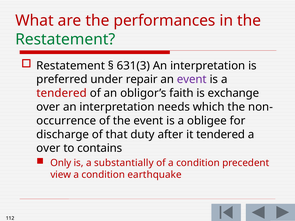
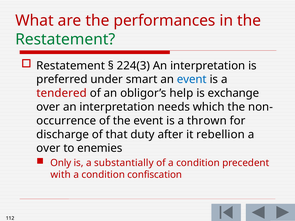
631(3: 631(3 -> 224(3 (133, 66)
repair: repair -> smart (142, 79)
event colour: purple -> blue (192, 79)
faith: faith -> help (181, 93)
obligee: obligee -> thrown (207, 121)
it tendered: tendered -> rebellion (221, 135)
contains: contains -> enemies (100, 148)
view: view -> with (61, 175)
earthquake: earthquake -> confiscation (155, 175)
